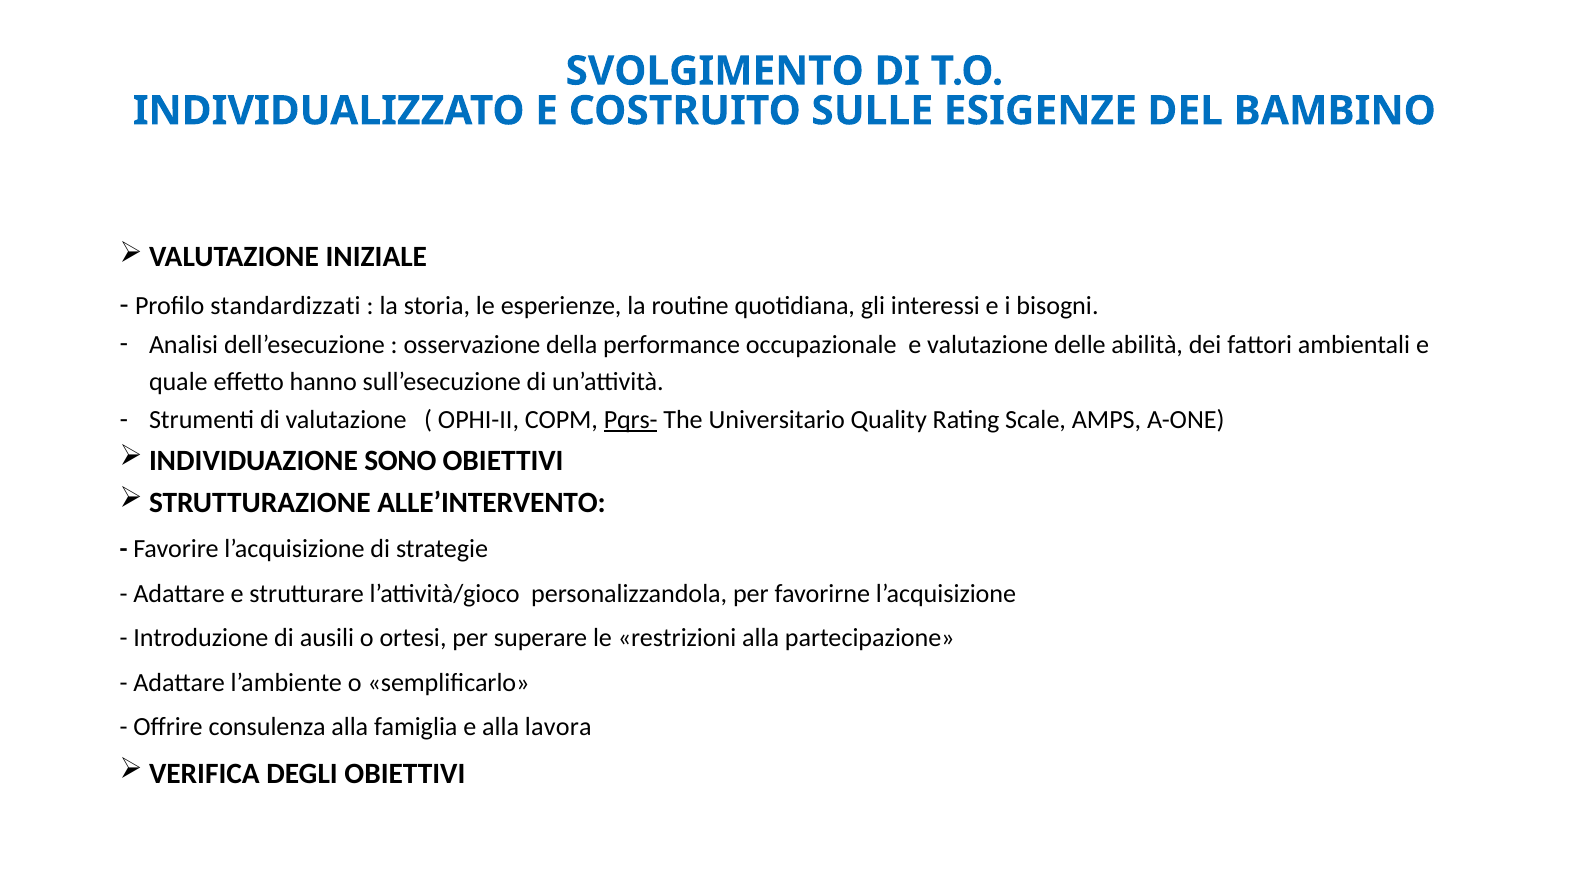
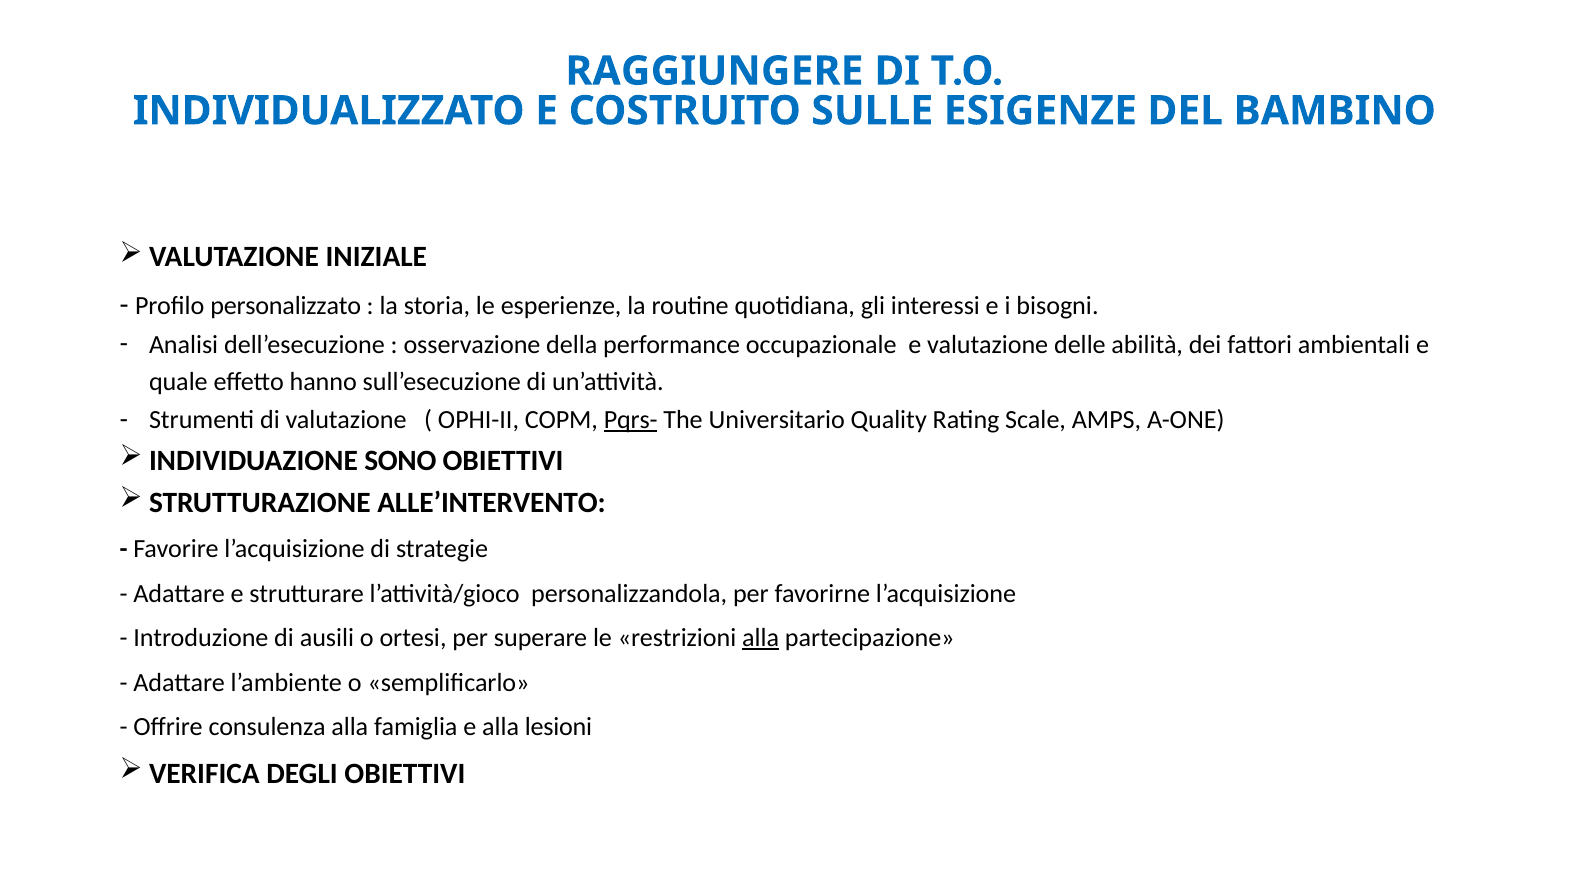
SVOLGIMENTO: SVOLGIMENTO -> RAGGIUNGERE (715, 71)
standardizzati: standardizzati -> personalizzato (286, 306)
alla underline: none -> present (761, 638)
lavora: lavora -> lesioni (559, 727)
